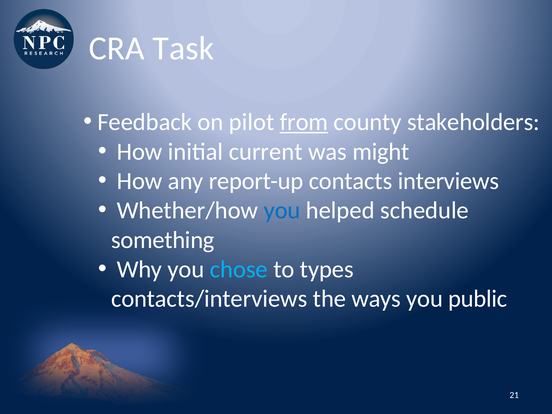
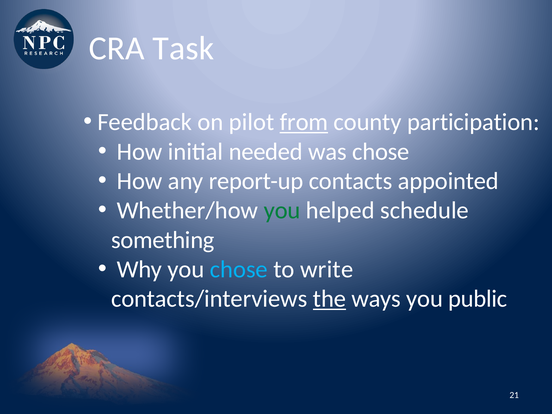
stakeholders: stakeholders -> participation (473, 122)
current: current -> needed (266, 152)
was might: might -> chose (381, 152)
interviews: interviews -> appointed (448, 181)
you colour: blue -> green (282, 211)
types: types -> write (327, 269)
the underline: none -> present (329, 299)
